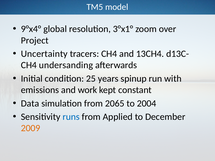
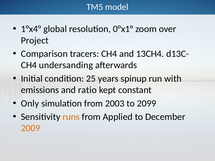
9°x4°: 9°x4° -> 1°x4° (31, 29)
3°x1°: 3°x1° -> 0°x1° (123, 29)
Uncertainty: Uncertainty -> Comparison (44, 54)
work: work -> ratio (87, 90)
Data: Data -> Only (30, 104)
2065: 2065 -> 2003 (115, 104)
2004: 2004 -> 2099 (147, 104)
runs colour: blue -> orange (71, 117)
